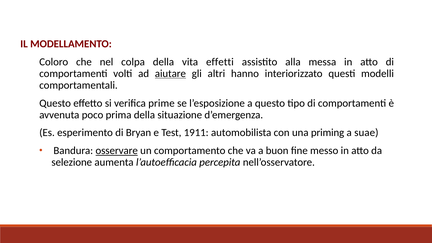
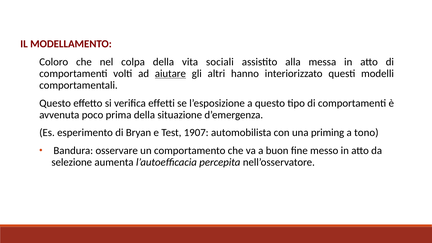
effetti: effetti -> sociali (220, 62)
prime: prime -> effetti (162, 103)
1911: 1911 -> 1907 (196, 133)
suae: suae -> tono (366, 133)
osservare underline: present -> none (117, 151)
